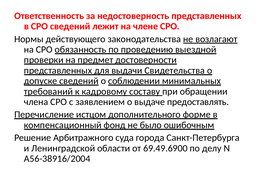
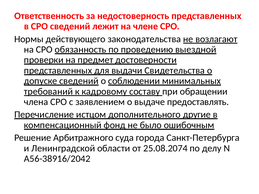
форме: форме -> другие (197, 115)
69.49.6900: 69.49.6900 -> 25.08.2074 (165, 148)
А56-38916/2004: А56-38916/2004 -> А56-38916/2042 (57, 159)
